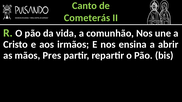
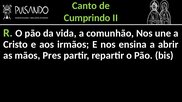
Cometerás: Cometerás -> Cumprindo (87, 18)
